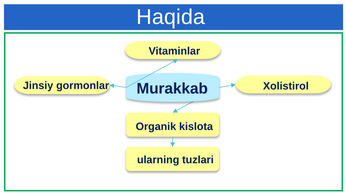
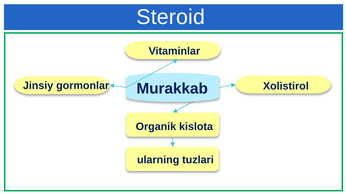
Haqida: Haqida -> Steroid (171, 17)
